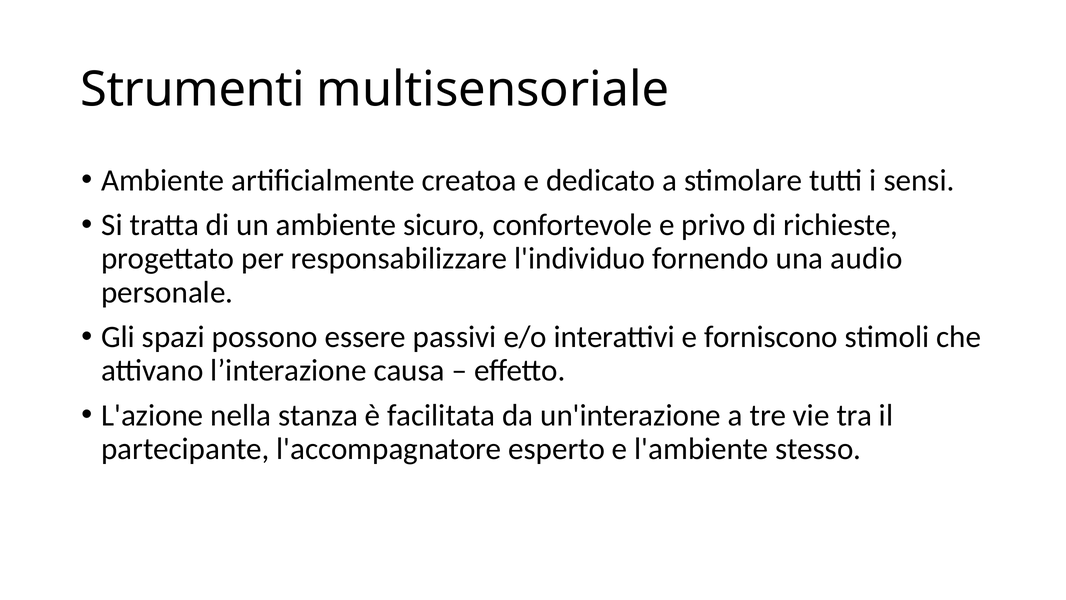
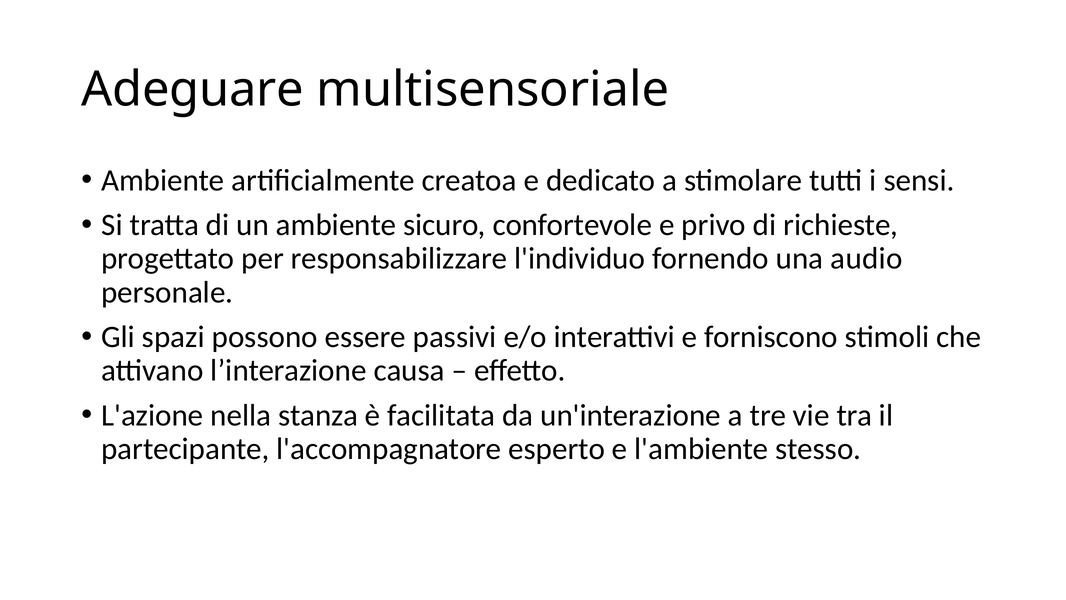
Strumenti: Strumenti -> Adeguare (193, 90)
